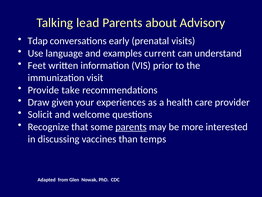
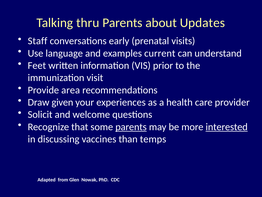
lead: lead -> thru (88, 23)
Advisory: Advisory -> Updates (202, 23)
Tdap: Tdap -> Staff (38, 41)
take: take -> area (71, 90)
interested underline: none -> present (227, 127)
